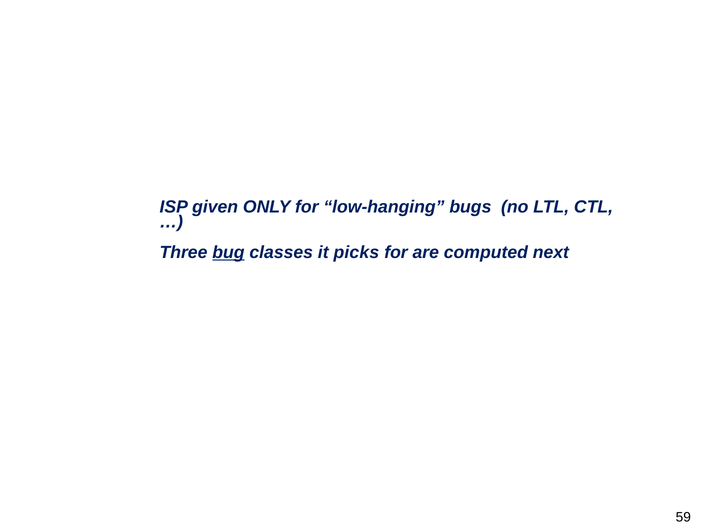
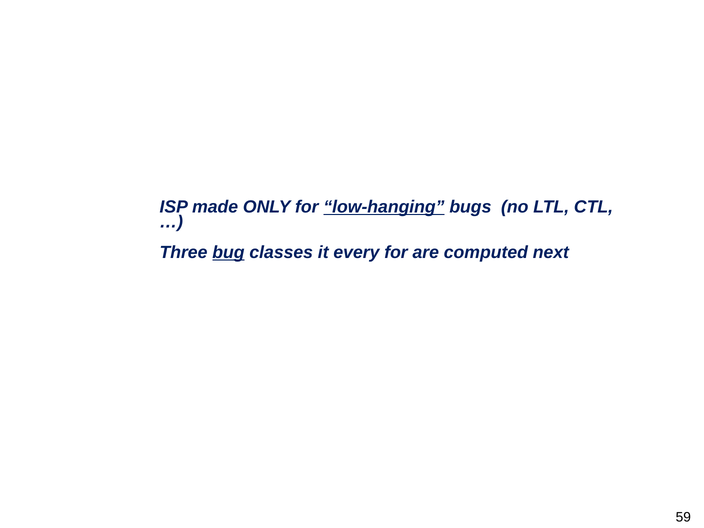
given: given -> made (215, 207)
low-hanging underline: none -> present (384, 207)
picks: picks -> every (356, 252)
